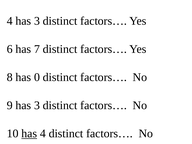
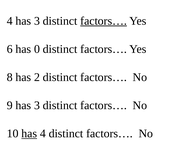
factors… underline: none -> present (104, 21)
7: 7 -> 0 (37, 49)
0: 0 -> 2 (37, 77)
